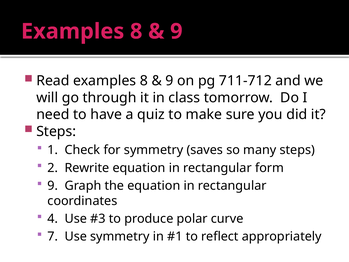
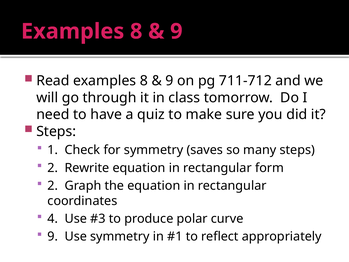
9: 9 -> 2 (53, 186)
7: 7 -> 9 (53, 236)
